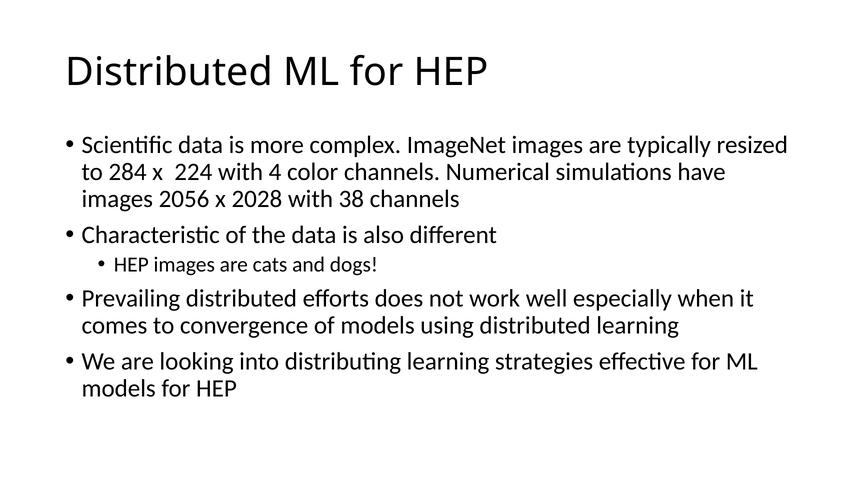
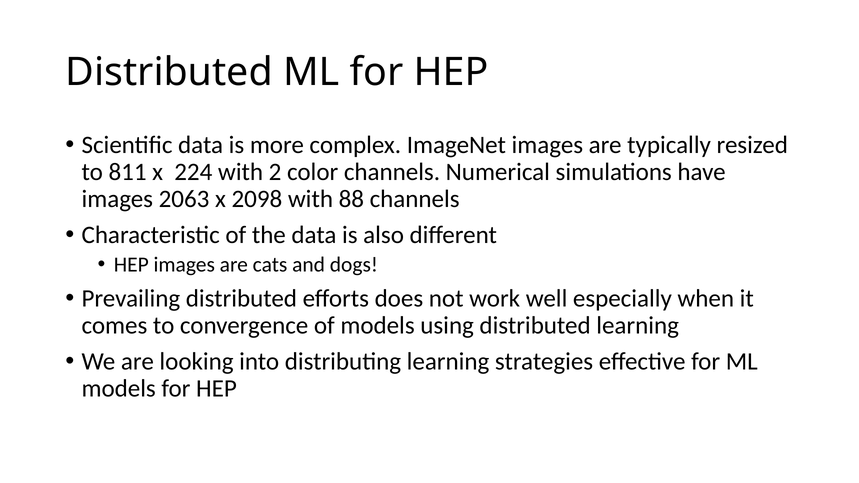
284: 284 -> 811 (128, 172)
4: 4 -> 2 (275, 172)
2056: 2056 -> 2063 (184, 199)
2028: 2028 -> 2098 (257, 199)
38: 38 -> 88 (351, 199)
